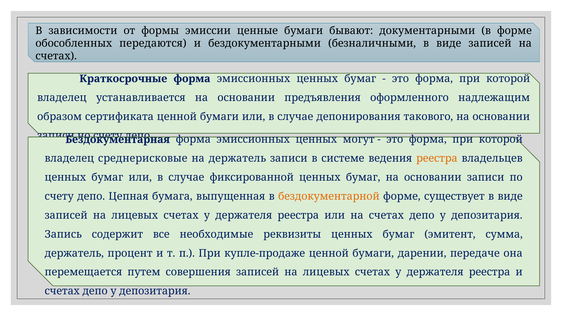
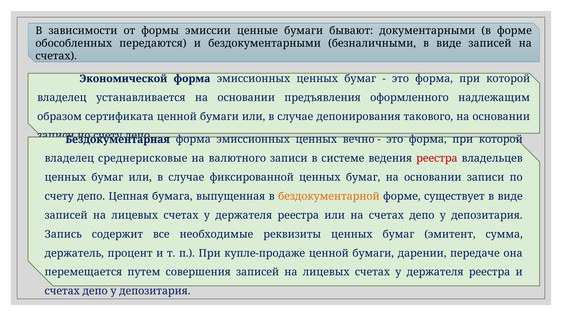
Краткосрочные: Краткосрочные -> Экономической (123, 79)
могут: могут -> вечно (359, 140)
на держатель: держатель -> валютного (237, 158)
реестра colour: orange -> red (437, 158)
